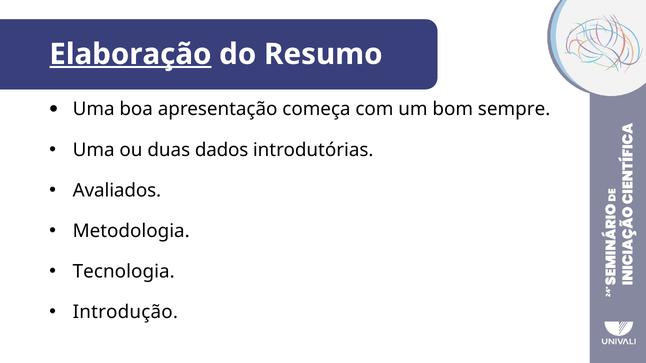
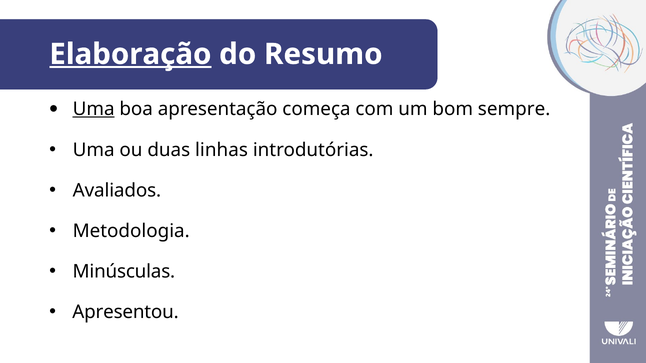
Uma underline: none -> present (94, 109)
dados: dados -> linhas (221, 150)
Tecnologia: Tecnologia -> Minúsculas (124, 272)
Introdução: Introdução -> Apresentou (126, 312)
